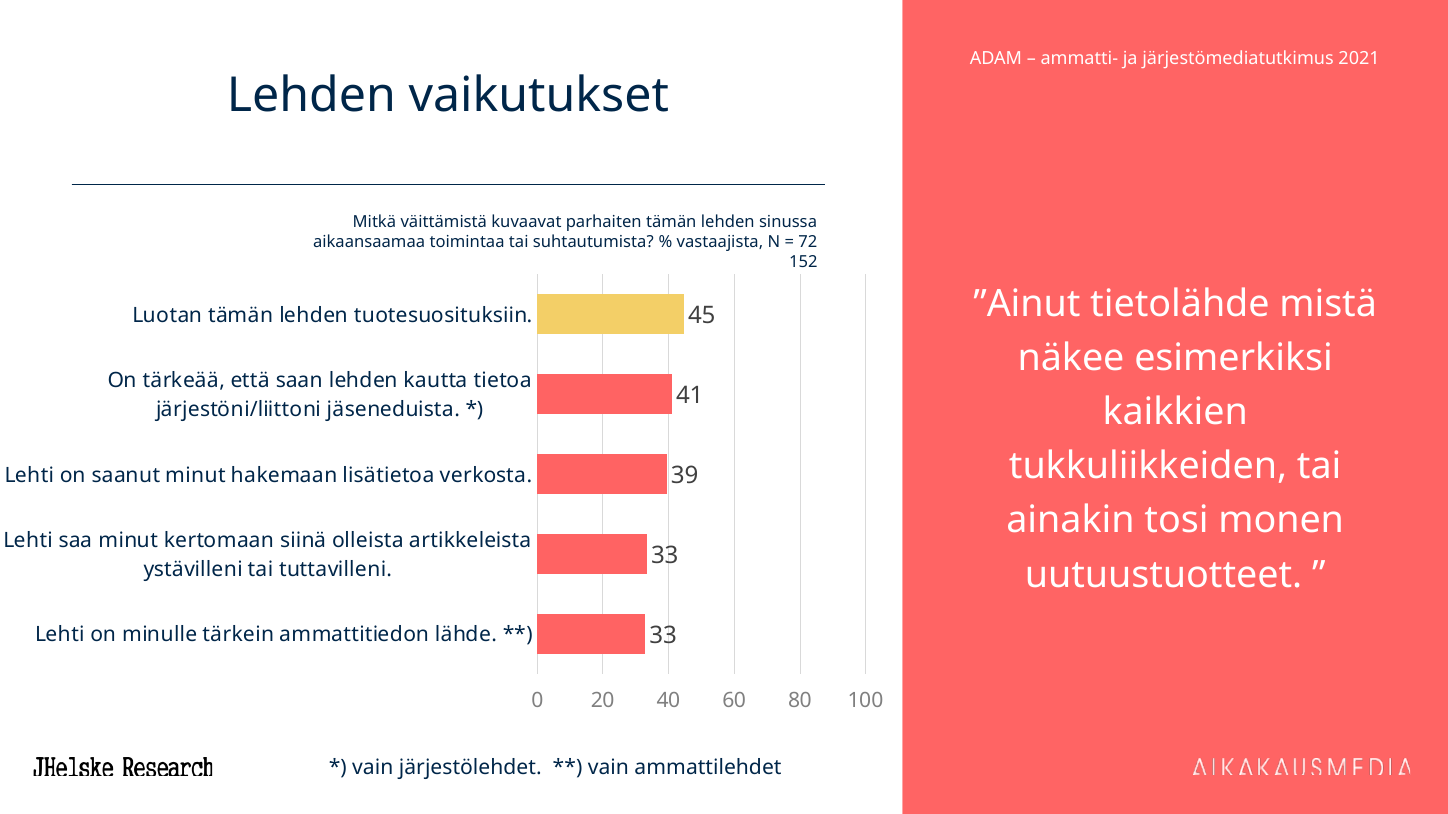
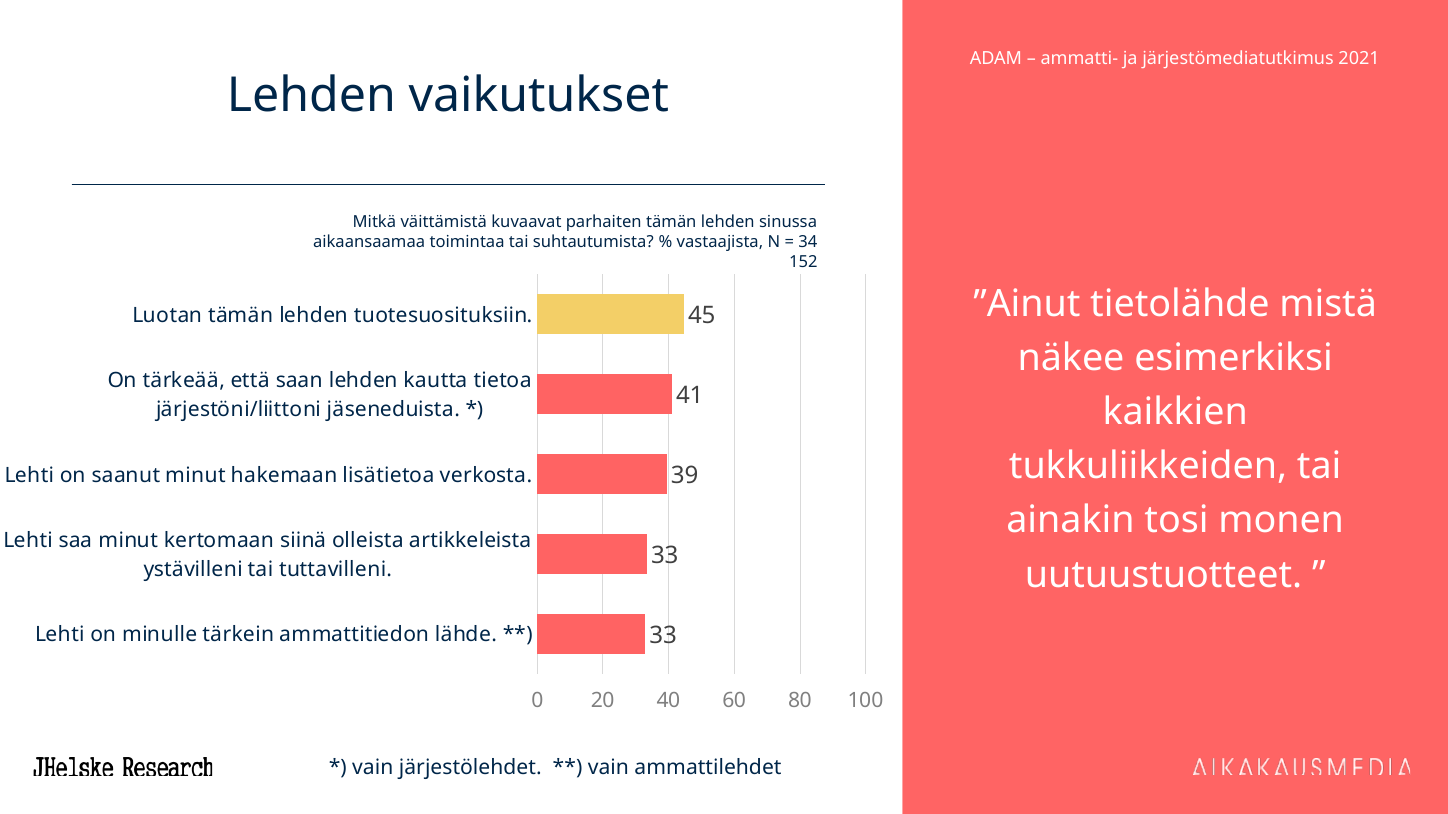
72: 72 -> 34 (808, 242)
